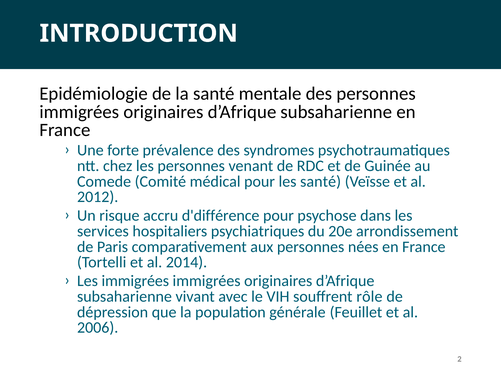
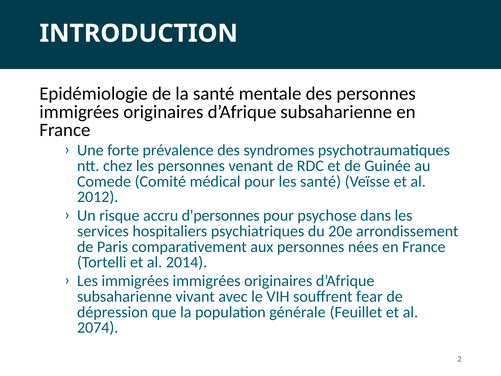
d'différence: d'différence -> d'personnes (221, 215)
rôle: rôle -> fear (369, 296)
2006: 2006 -> 2074 (98, 327)
